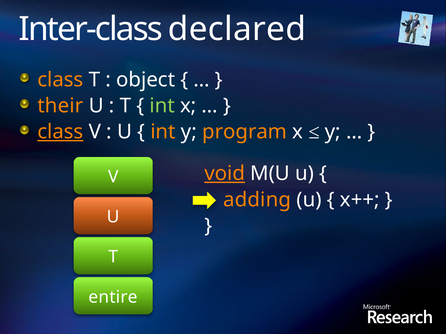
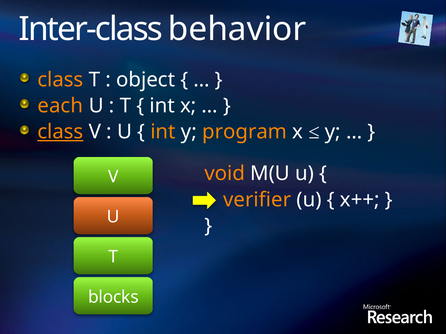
declared: declared -> behavior (237, 29)
their: their -> each (60, 106)
int colour: light green -> white (162, 106)
void underline: present -> none (225, 174)
adding: adding -> verifier (257, 200)
entire: entire -> blocks (113, 297)
